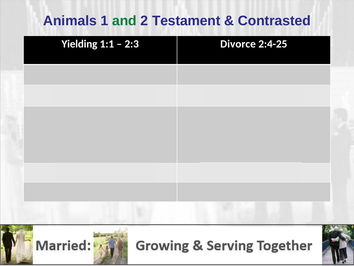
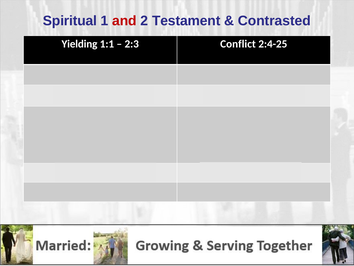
Animals: Animals -> Spiritual (70, 21)
and colour: green -> red (124, 21)
Divorce: Divorce -> Conflict (238, 44)
